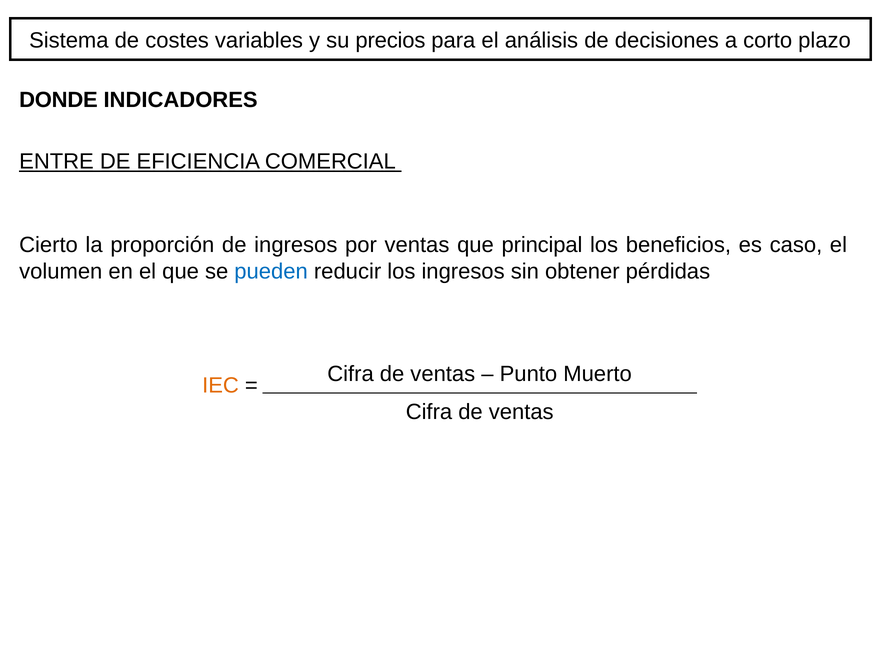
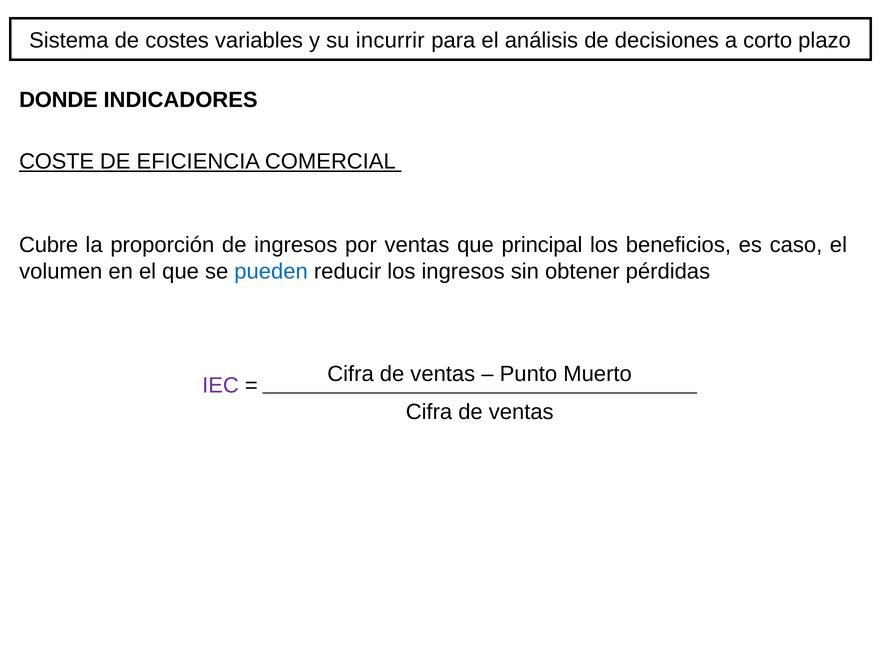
precios: precios -> incurrir (390, 41)
ENTRE: ENTRE -> COSTE (57, 161)
Cierto: Cierto -> Cubre (49, 245)
IEC colour: orange -> purple (220, 385)
